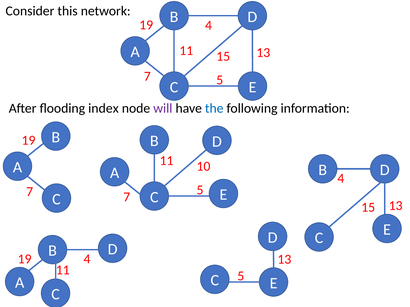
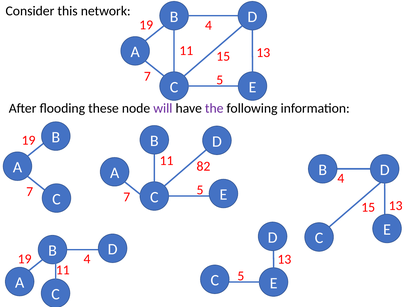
index: index -> these (103, 108)
the colour: blue -> purple (214, 108)
10: 10 -> 82 (203, 167)
